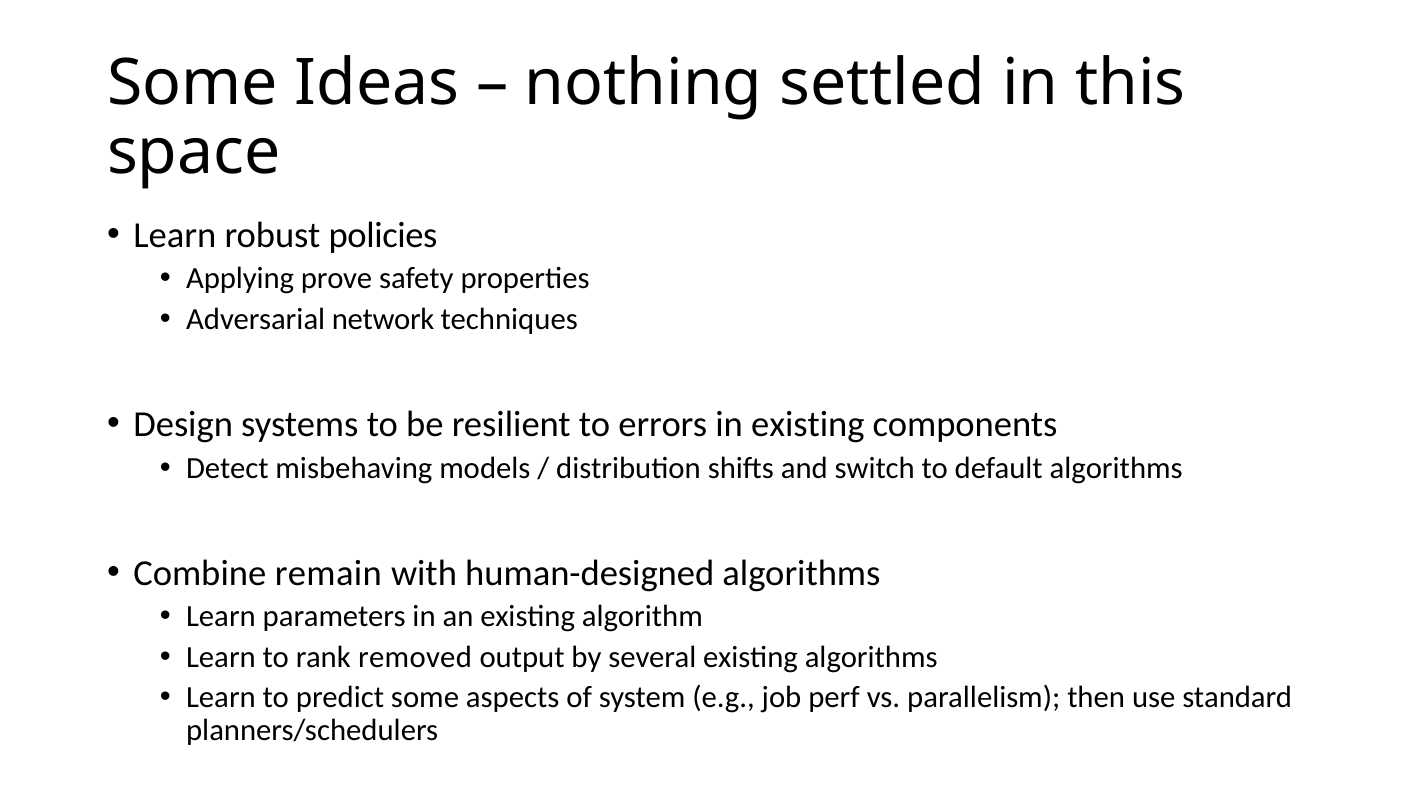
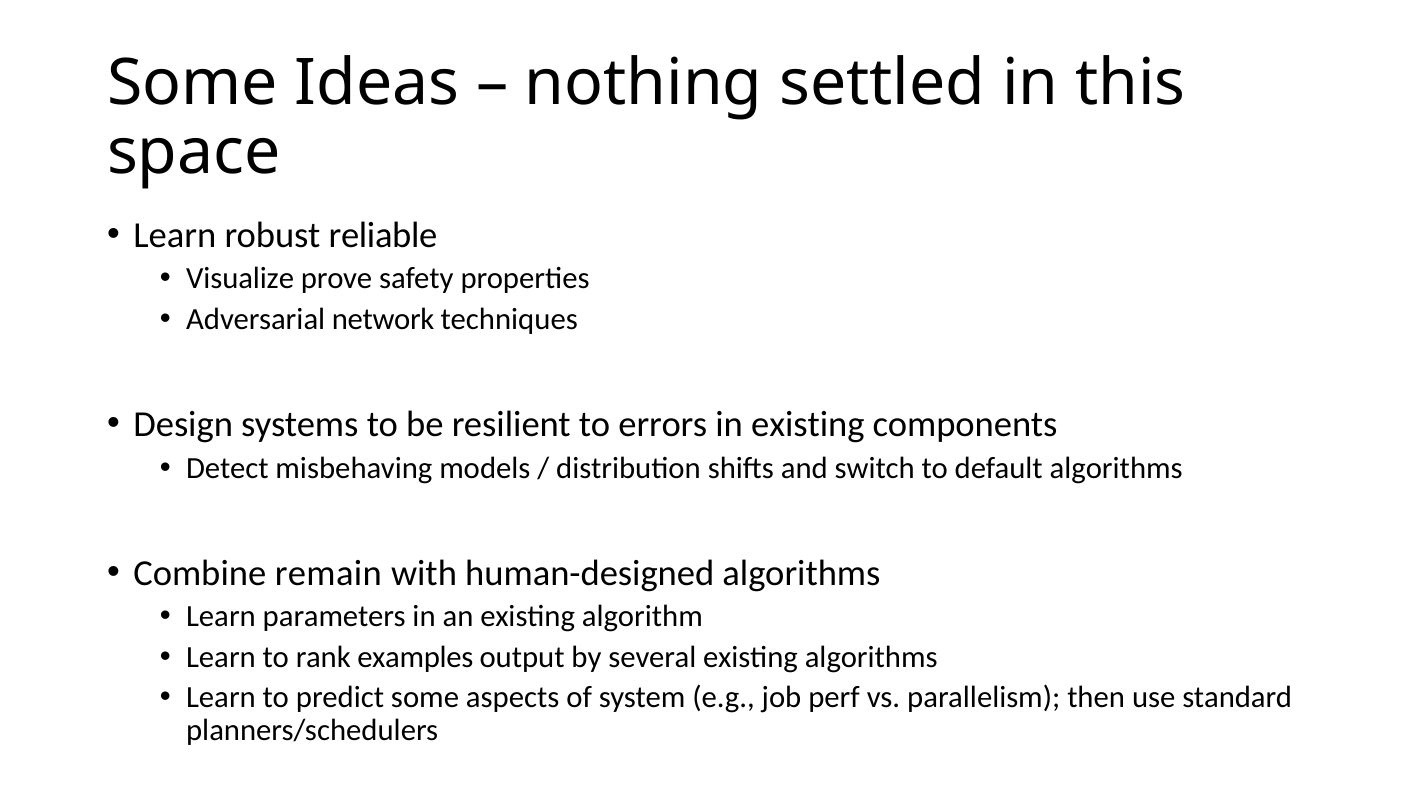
policies: policies -> reliable (383, 235)
Applying: Applying -> Visualize (240, 279)
removed: removed -> examples (415, 657)
